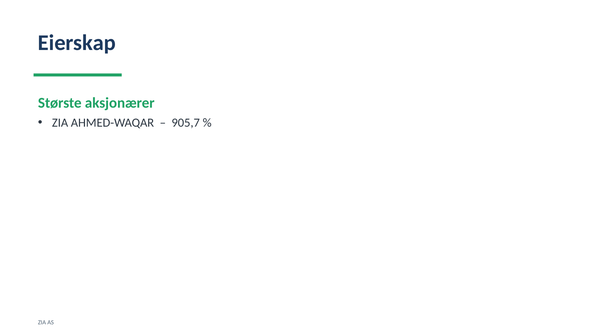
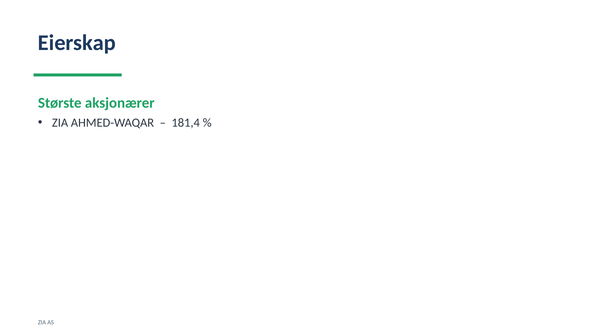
905,7: 905,7 -> 181,4 (186, 123)
